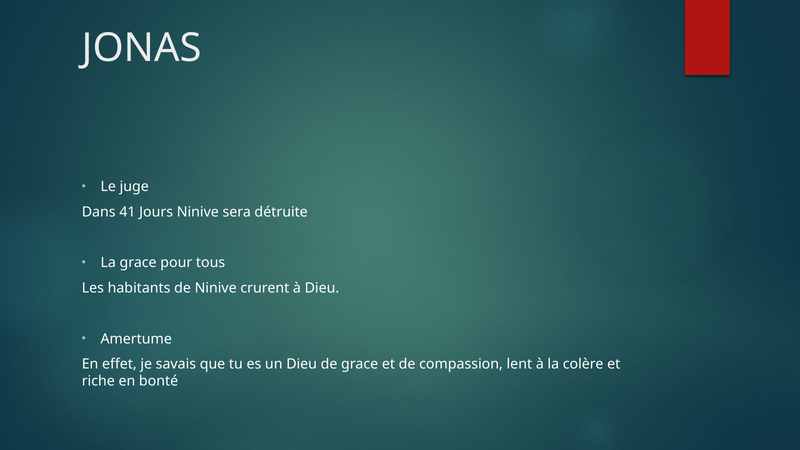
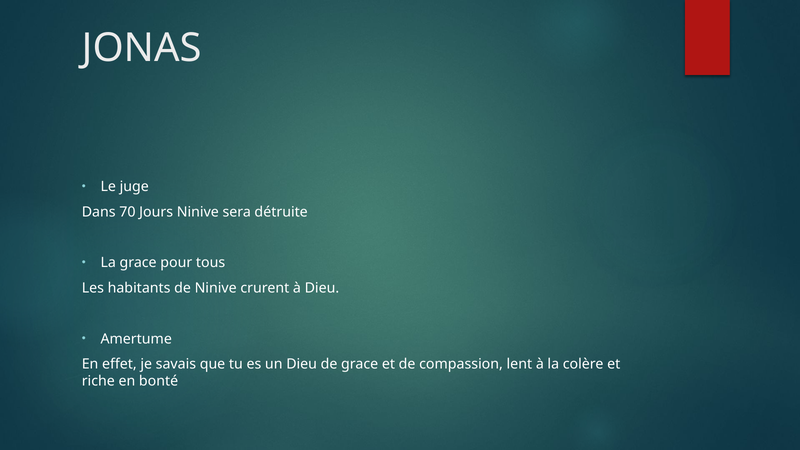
41: 41 -> 70 (127, 212)
